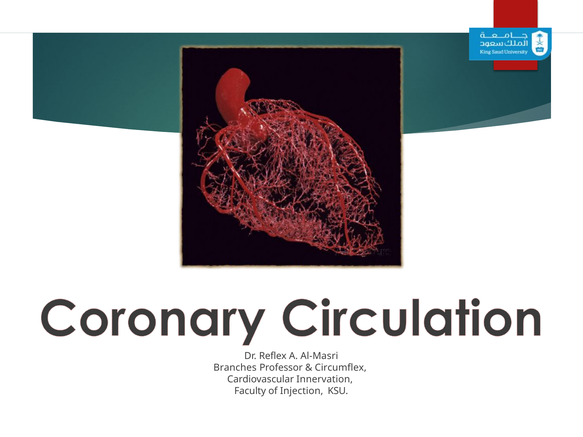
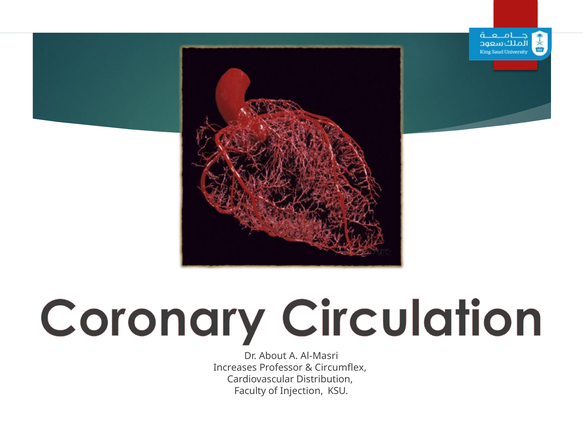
Reflex: Reflex -> About (273, 356)
Branches: Branches -> Increases (235, 368)
Innervation: Innervation -> Distribution (325, 380)
